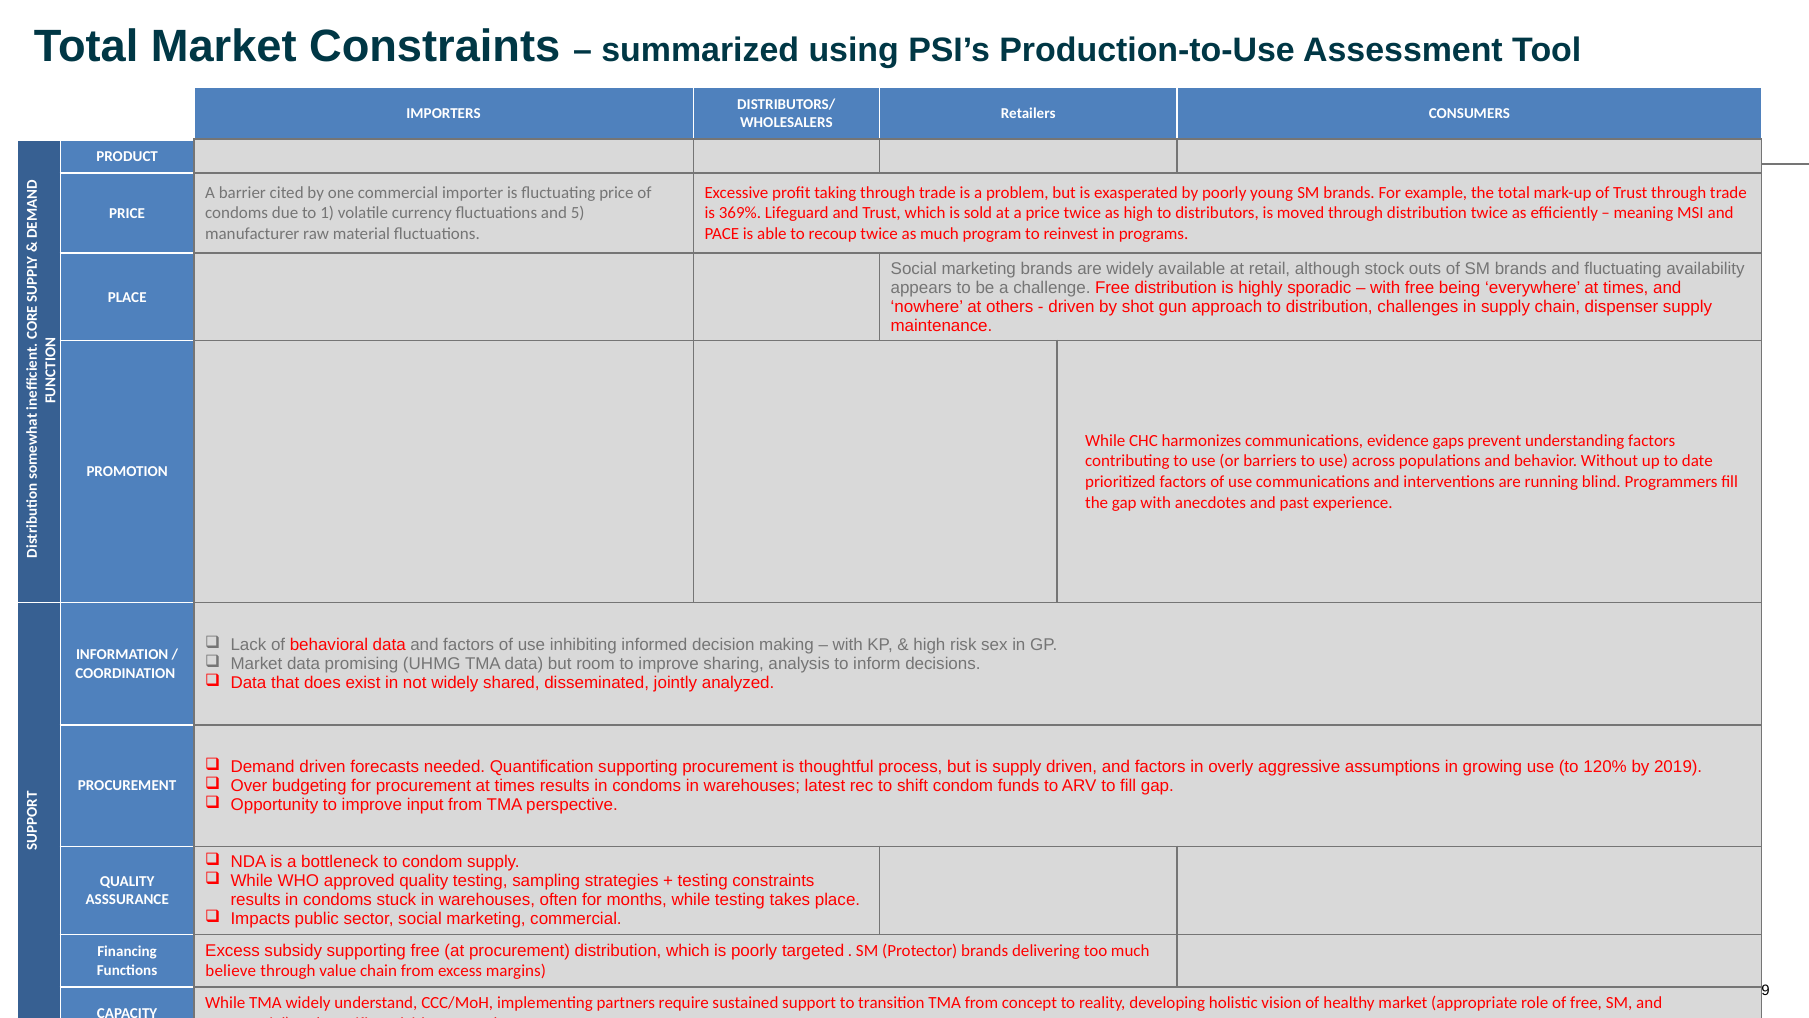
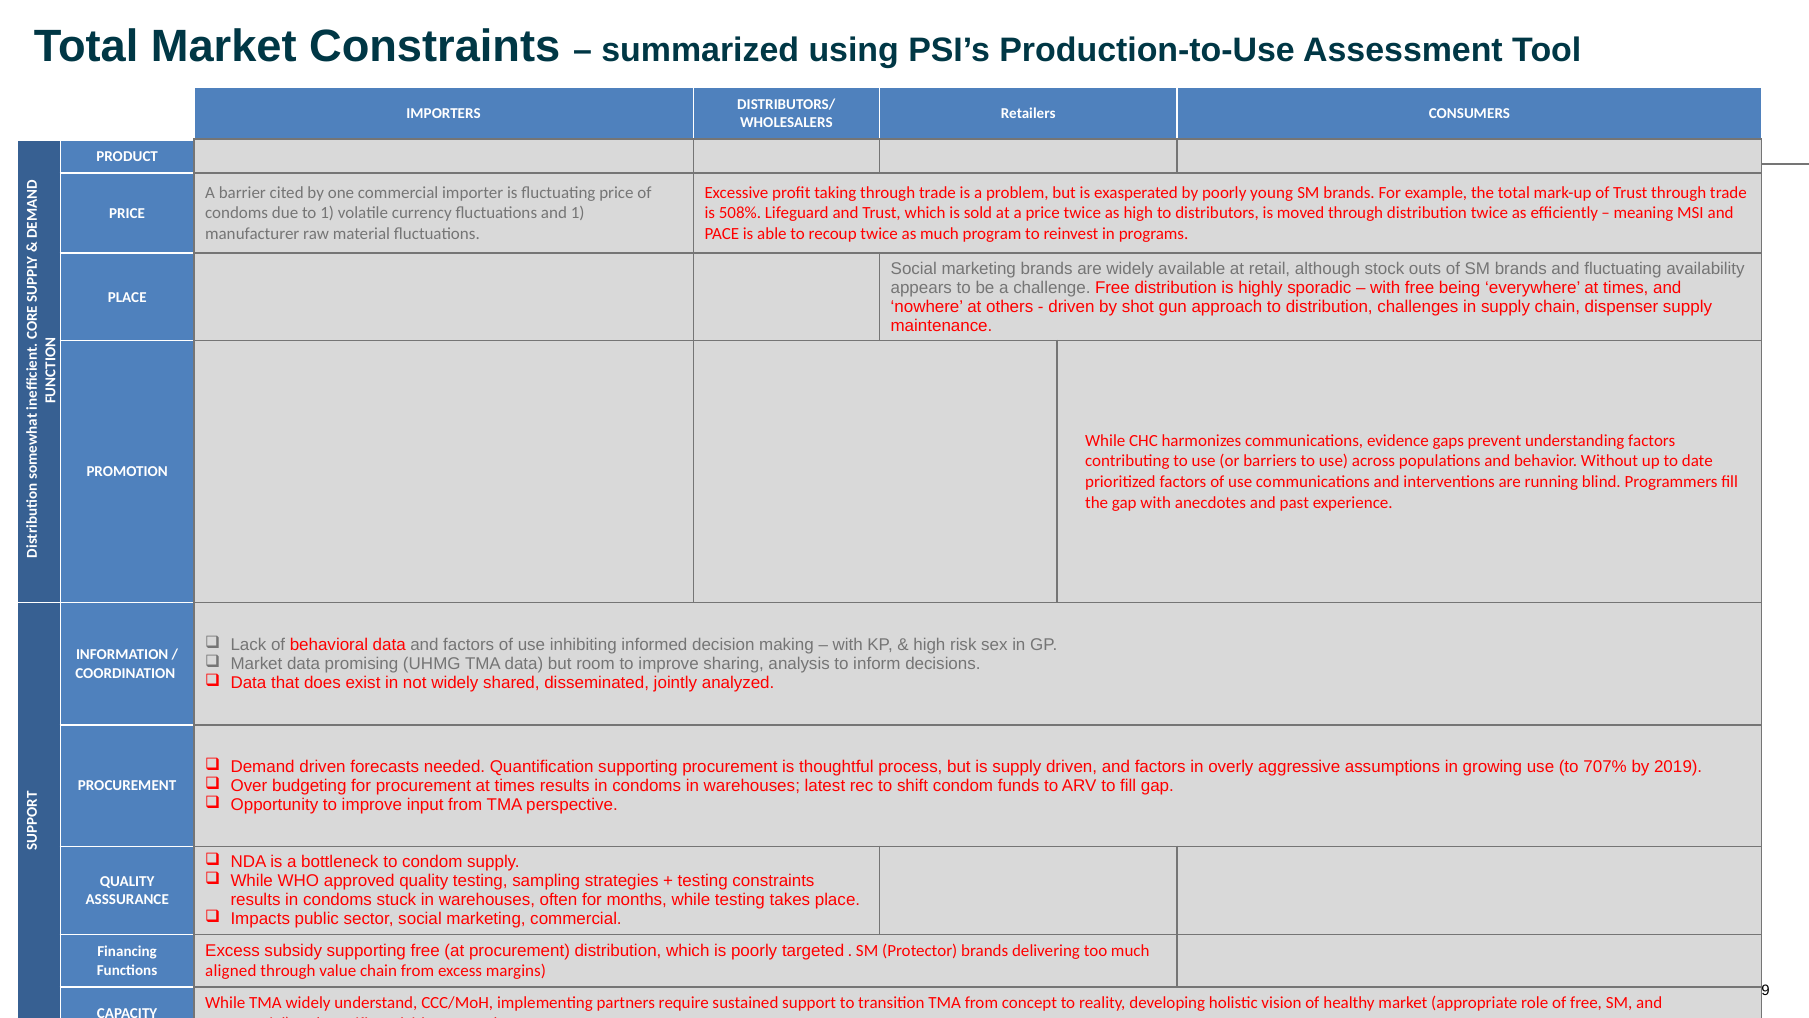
and 5: 5 -> 1 (578, 213)
369%: 369% -> 508% (740, 213)
120%: 120% -> 707% (1605, 766)
believe: believe -> aligned (231, 971)
